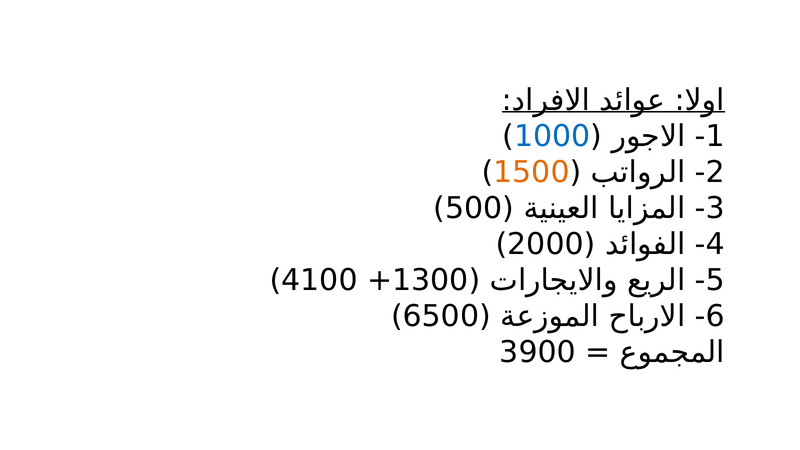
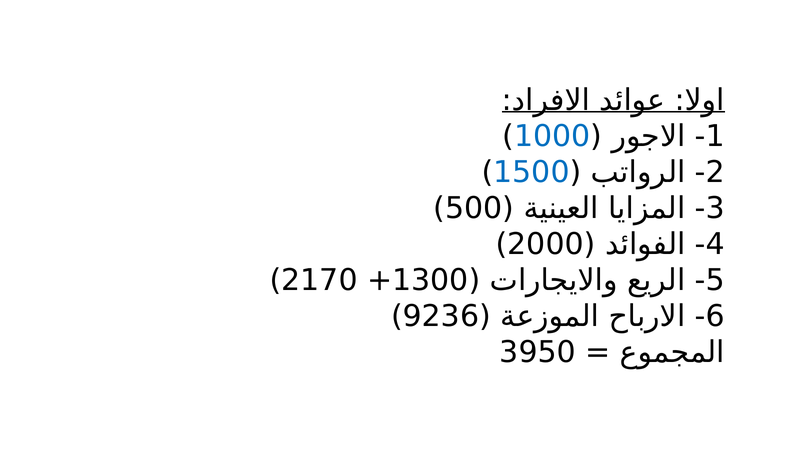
1500 colour: orange -> blue (531, 172)
4100: 4100 -> 2170 (319, 280)
6500: 6500 -> 9236 (441, 316)
3900: 3900 -> 3950 (538, 352)
